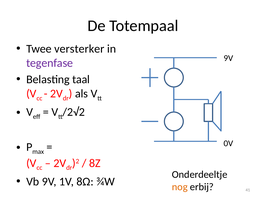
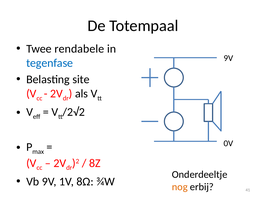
versterker: versterker -> rendabele (79, 49)
tegenfase colour: purple -> blue (50, 63)
taal: taal -> site (81, 80)
